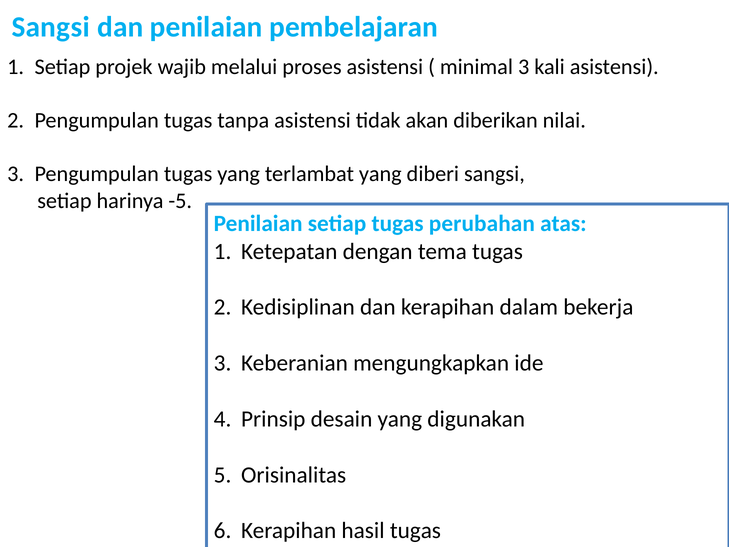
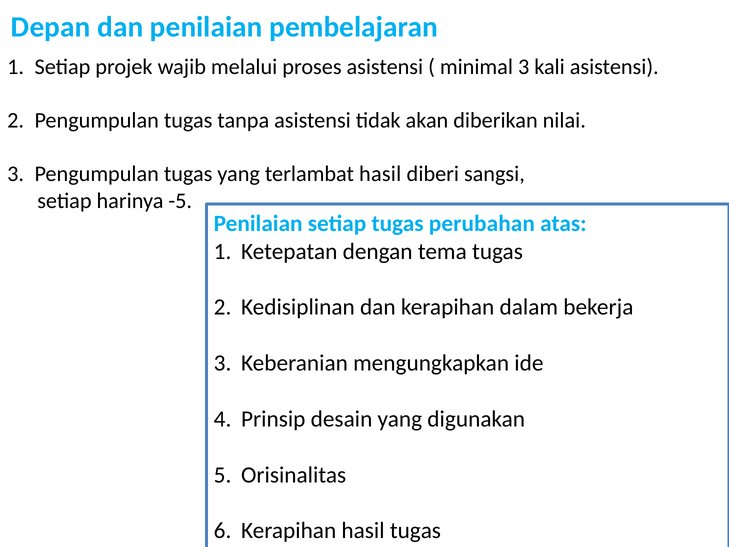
Sangsi: Sangsi -> Depan (51, 27)
terlambat yang: yang -> hasil (380, 174)
